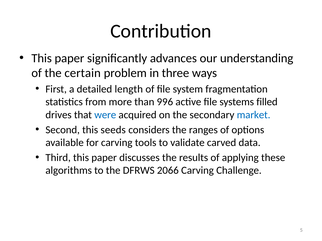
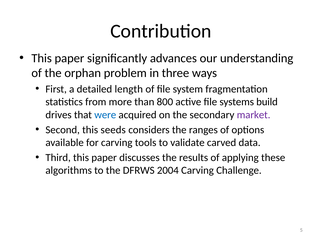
certain: certain -> orphan (83, 73)
996: 996 -> 800 (165, 102)
filled: filled -> build (267, 102)
market colour: blue -> purple (254, 115)
2066: 2066 -> 2004 (168, 171)
